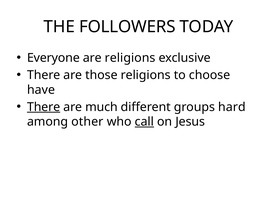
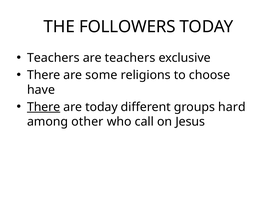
Everyone: Everyone -> Teachers (53, 58)
are religions: religions -> teachers (130, 58)
those: those -> some (101, 75)
are much: much -> today (101, 107)
call underline: present -> none (144, 122)
